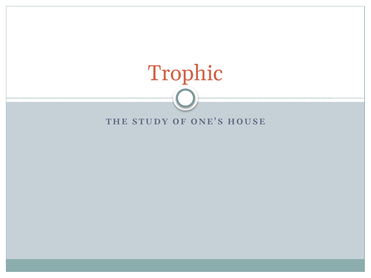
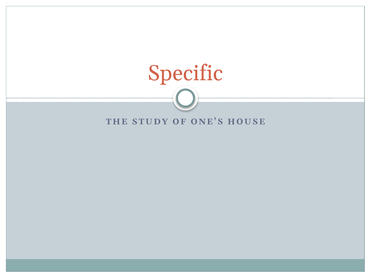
Trophic: Trophic -> Specific (185, 73)
